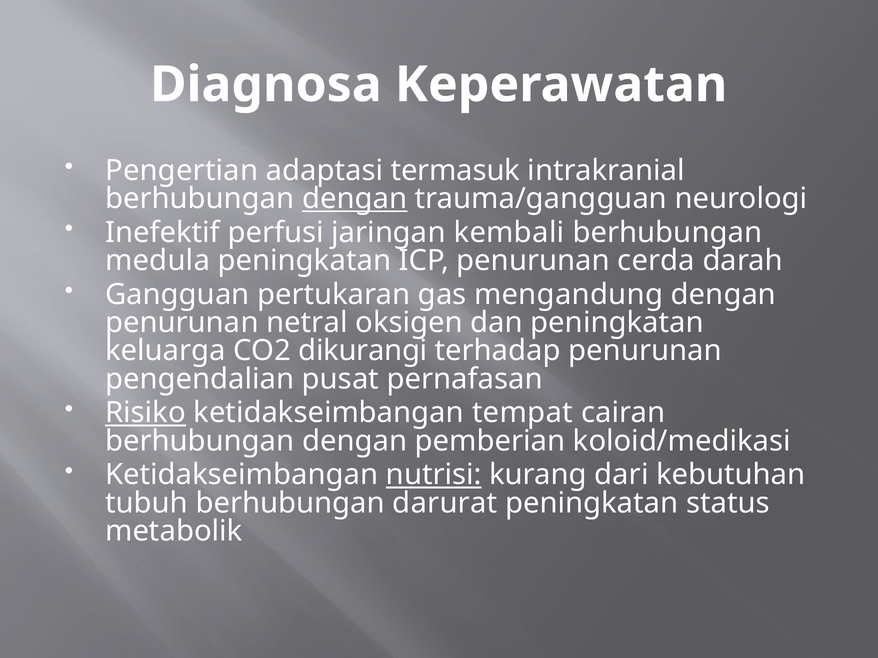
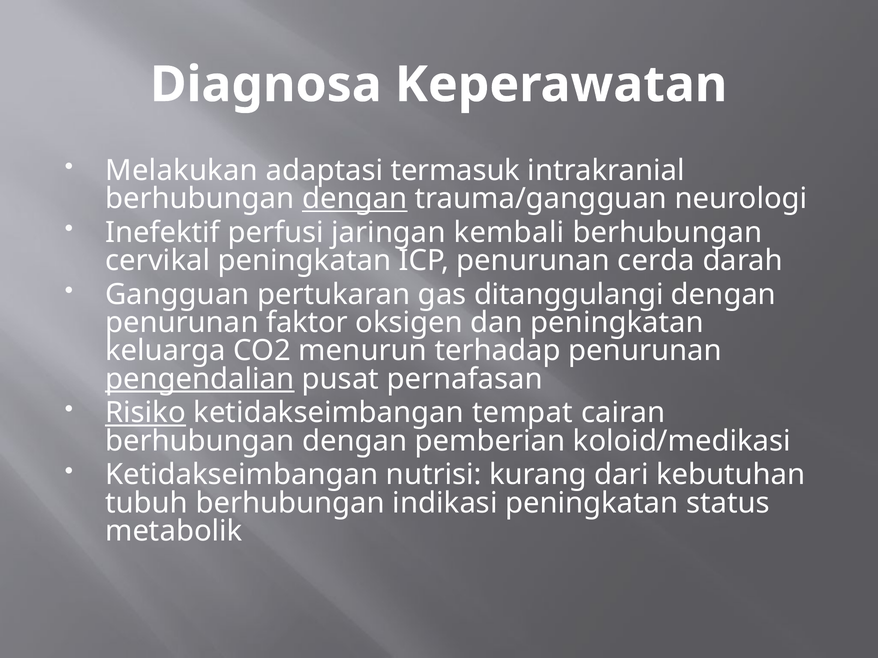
Pengertian: Pengertian -> Melakukan (182, 171)
medula: medula -> cervikal (158, 261)
mengandung: mengandung -> ditanggulangi (569, 295)
netral: netral -> faktor (307, 323)
dikurangi: dikurangi -> menurun (363, 351)
pengendalian underline: none -> present (200, 379)
nutrisi underline: present -> none (434, 475)
darurat: darurat -> indikasi (445, 503)
